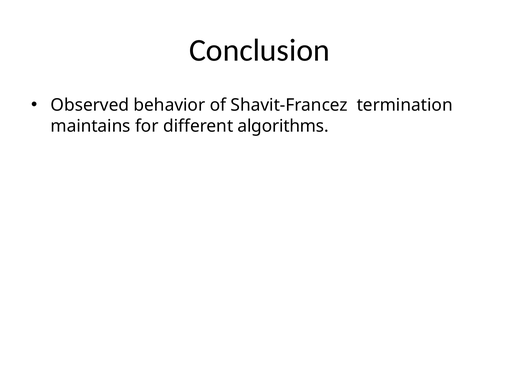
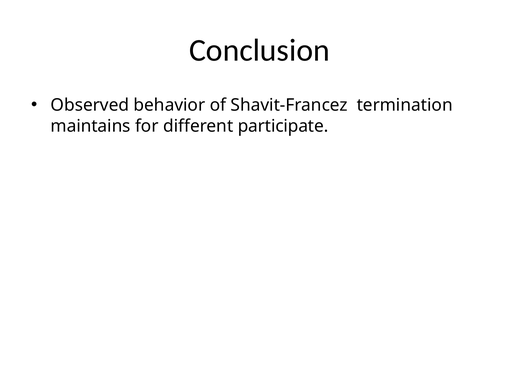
algorithms: algorithms -> participate (283, 126)
